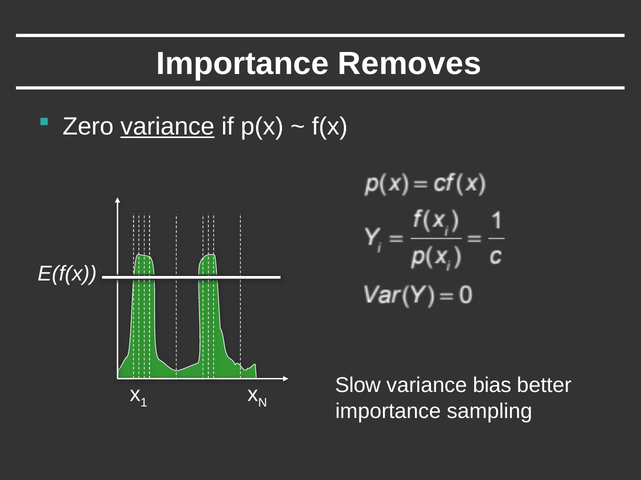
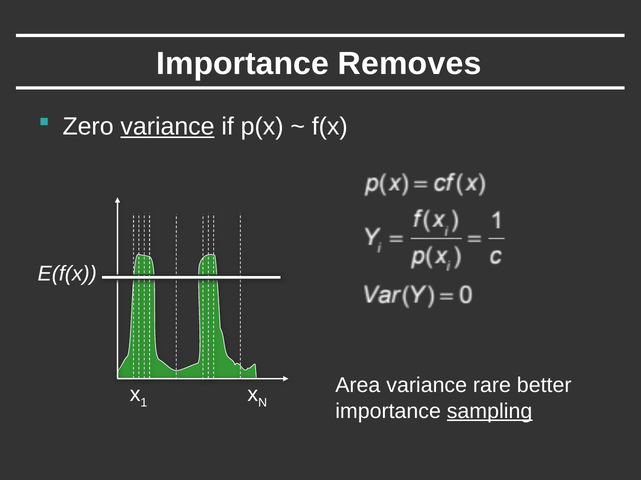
Slow: Slow -> Area (358, 386)
bias: bias -> rare (492, 386)
sampling underline: none -> present (490, 412)
